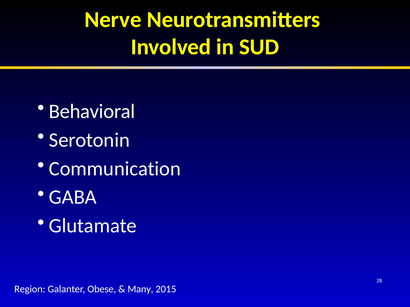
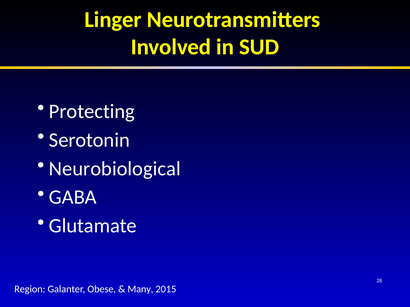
Nerve: Nerve -> Linger (113, 20)
Behavioral: Behavioral -> Protecting (92, 111)
Communication: Communication -> Neurobiological (115, 169)
